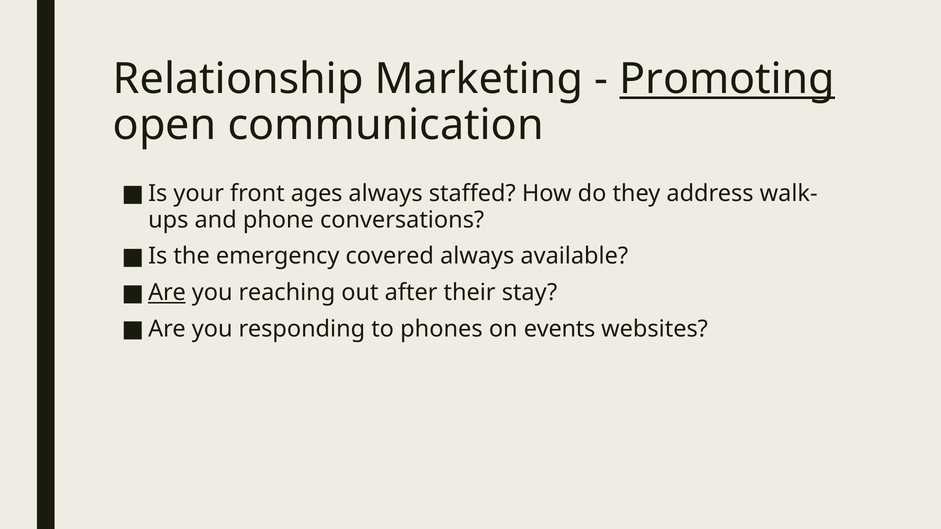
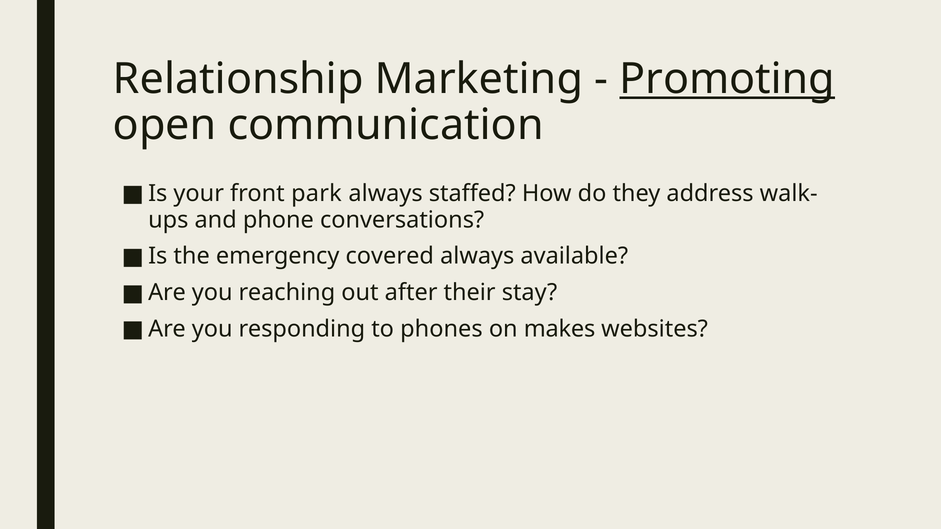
ages: ages -> park (316, 193)
Are underline: present -> none (167, 293)
events: events -> makes (560, 329)
